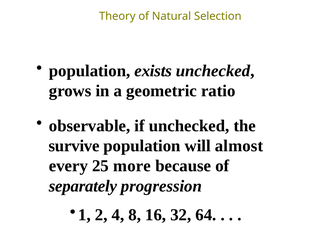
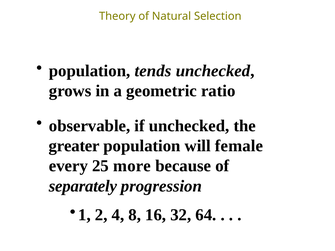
exists: exists -> tends (153, 71)
survive: survive -> greater (74, 146)
almost: almost -> female (239, 146)
